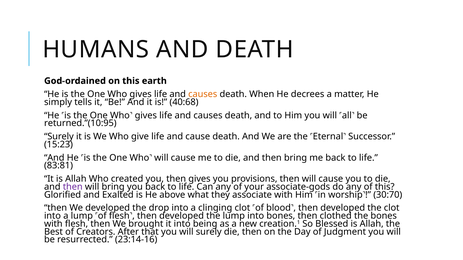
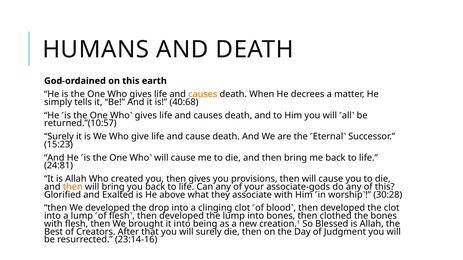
returned.”(10:95: returned.”(10:95 -> returned.”(10:57 (80, 123)
83:81: 83:81 -> 24:81 (59, 166)
then colour: purple -> orange (73, 187)
30:70: 30:70 -> 30:28 (388, 195)
